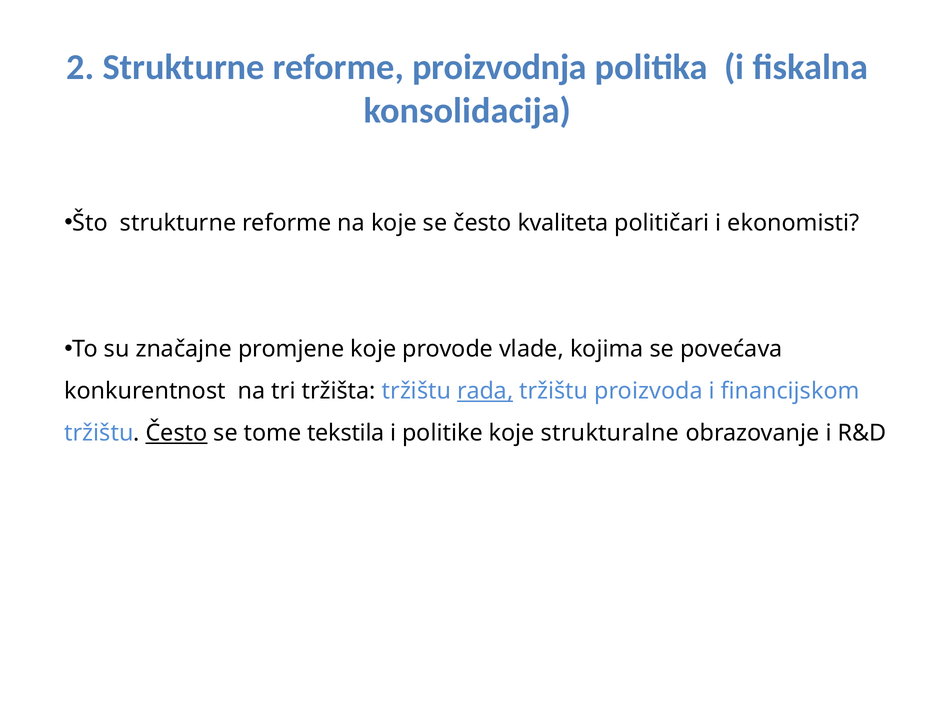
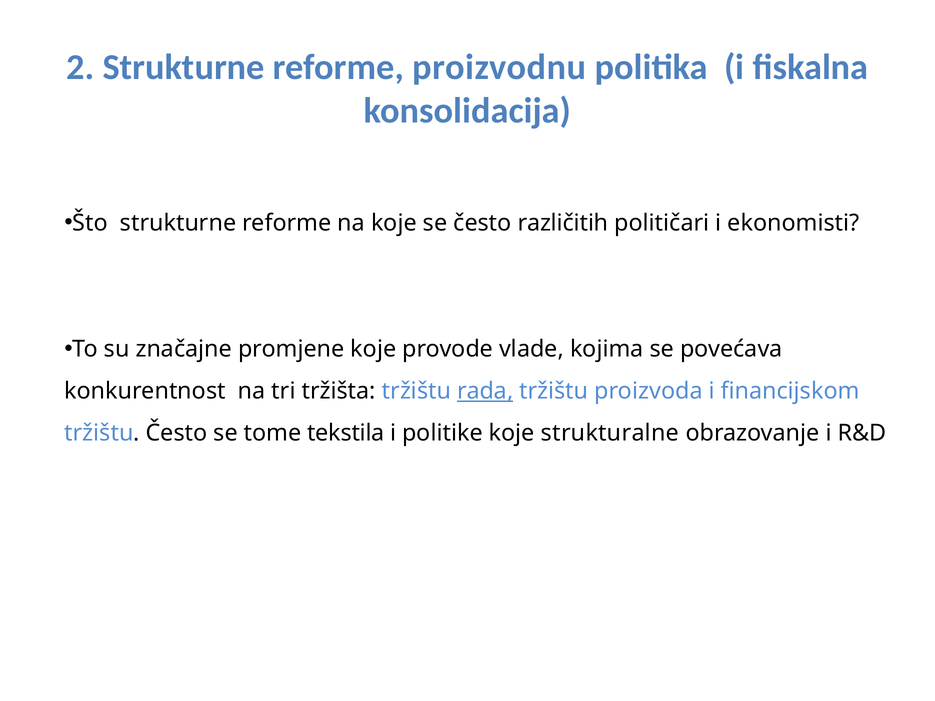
proizvodnja: proizvodnja -> proizvodnu (499, 67)
kvaliteta: kvaliteta -> različitih (563, 223)
Često underline: present -> none (177, 433)
